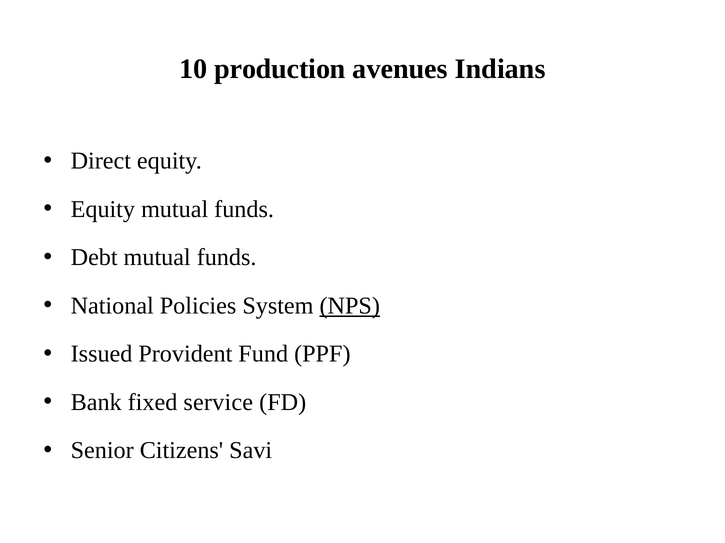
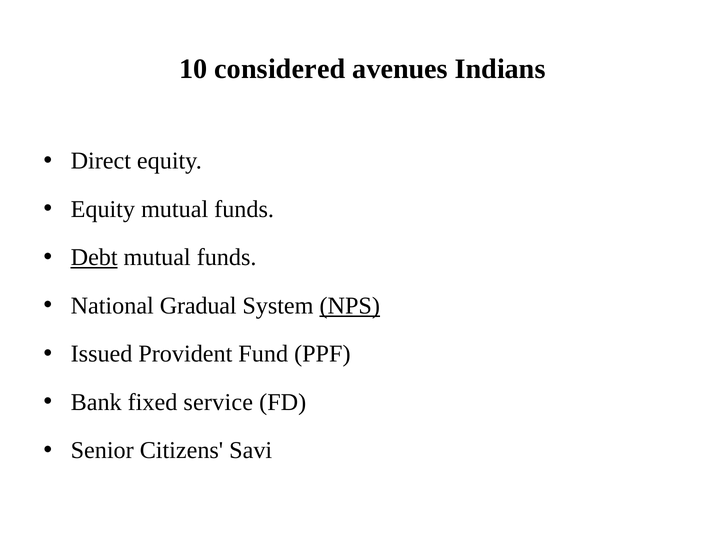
production: production -> considered (280, 69)
Debt underline: none -> present (94, 258)
Policies: Policies -> Gradual (198, 306)
